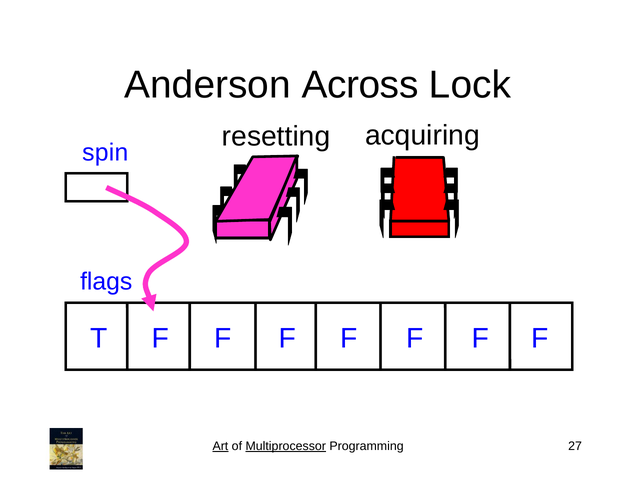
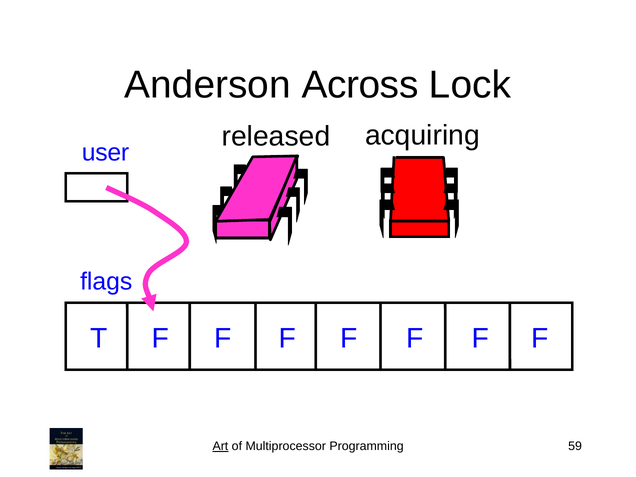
resetting: resetting -> released (276, 136)
spin: spin -> user (106, 153)
Multiprocessor underline: present -> none (286, 446)
27: 27 -> 59 (575, 446)
